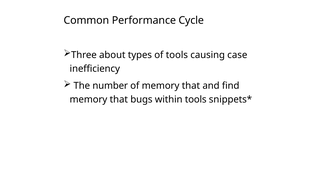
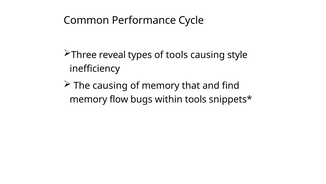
about: about -> reveal (112, 55)
case: case -> style (237, 55)
The number: number -> causing (110, 85)
that: that -> flow (119, 99)
